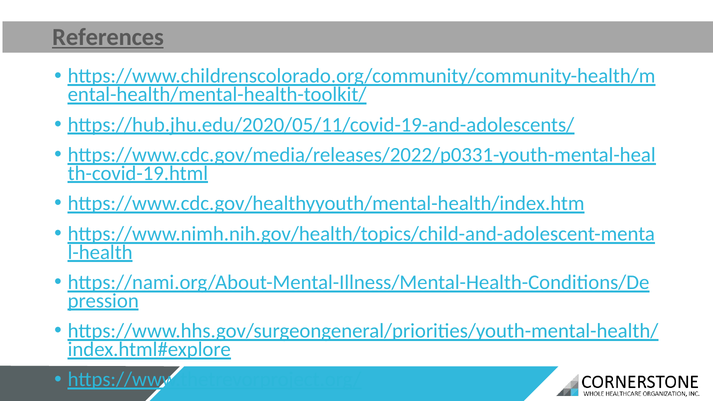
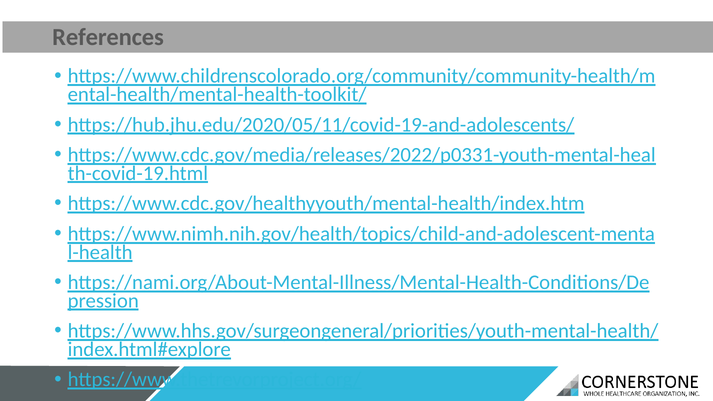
References underline: present -> none (108, 37)
